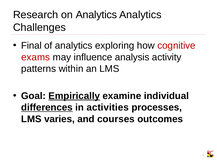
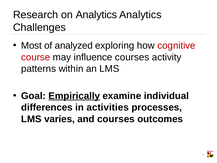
Final: Final -> Most (31, 46)
of analytics: analytics -> analyzed (74, 46)
exams: exams -> course (36, 57)
influence analysis: analysis -> courses (132, 57)
differences underline: present -> none (47, 107)
